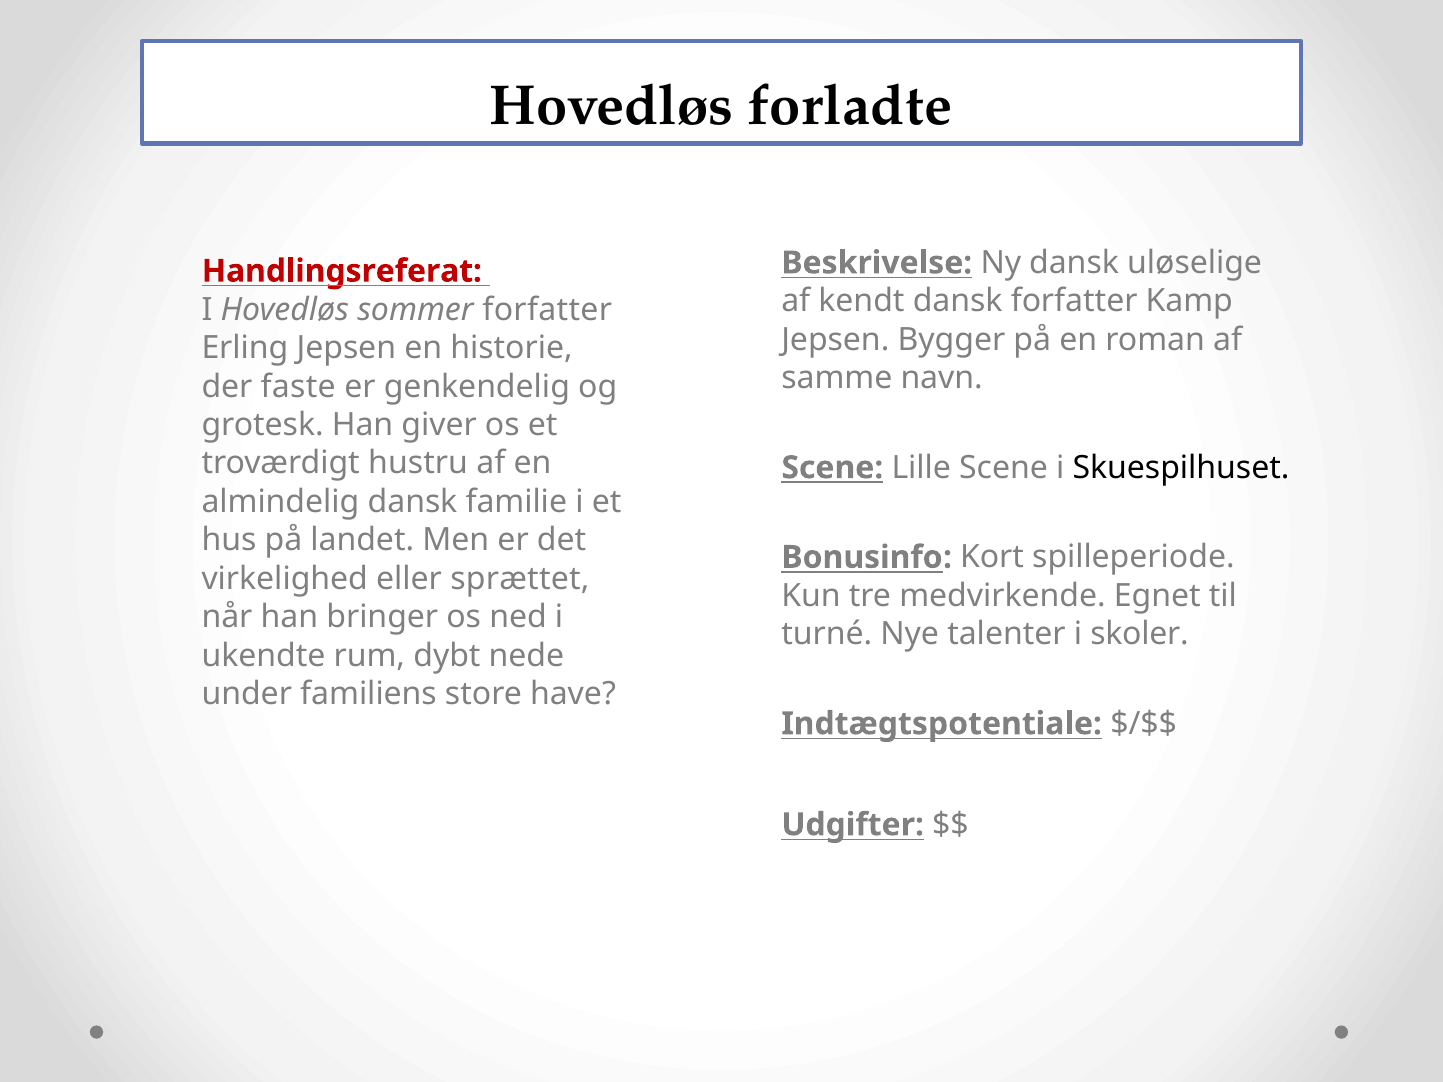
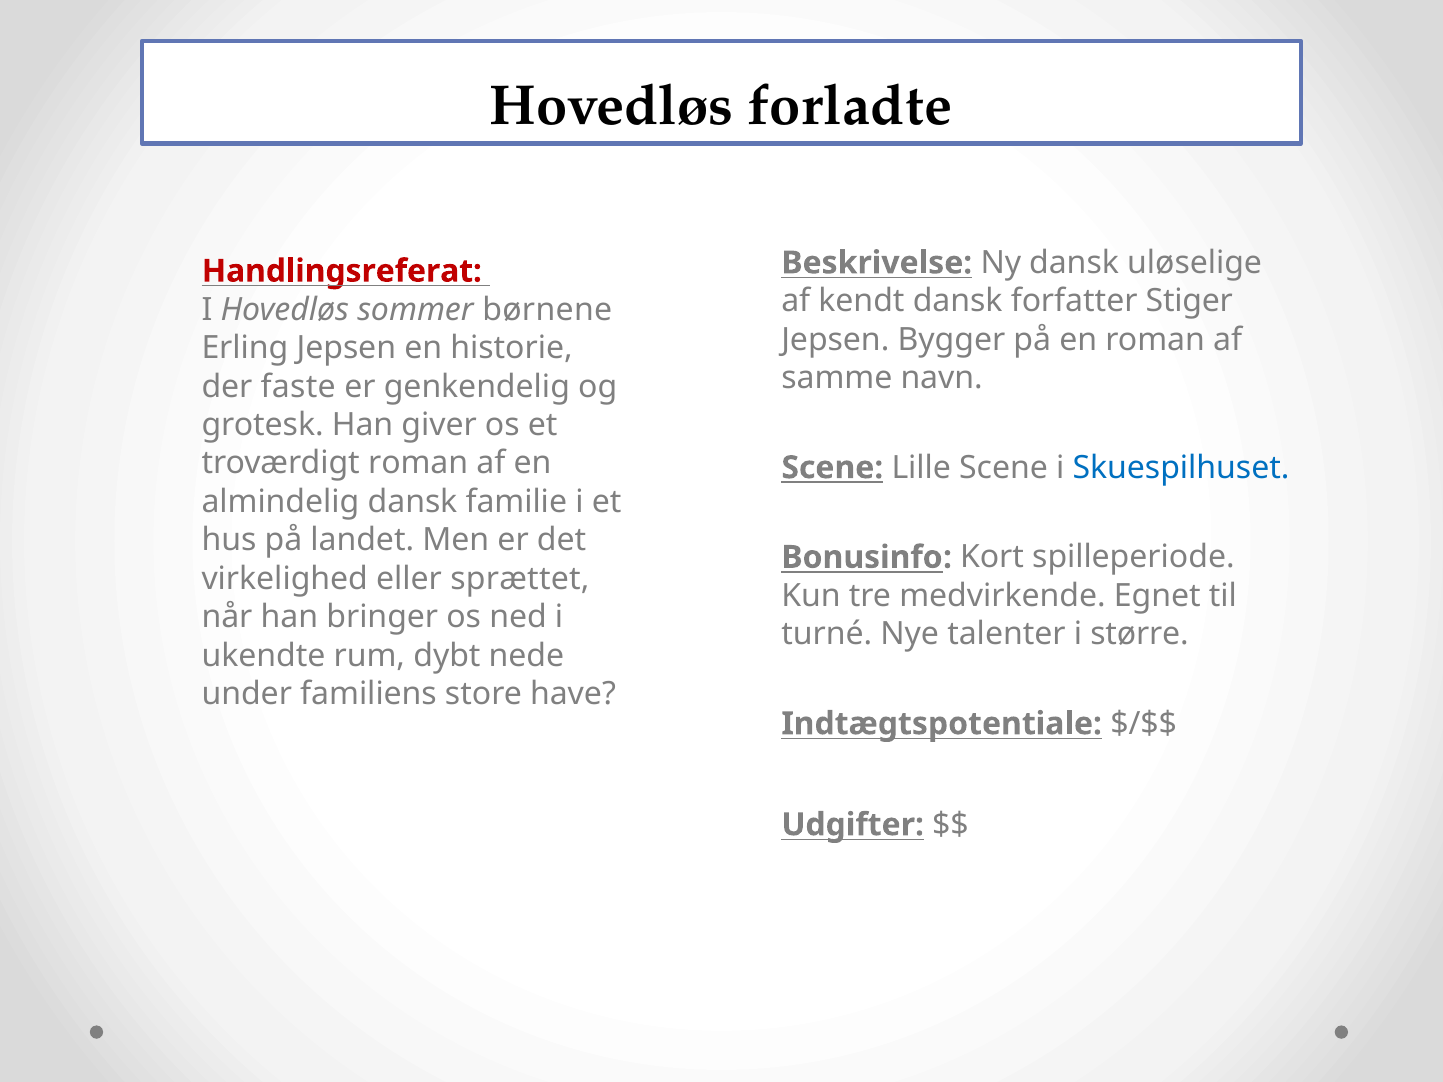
Kamp: Kamp -> Stiger (1189, 301)
sommer forfatter: forfatter -> børnene (547, 310)
troværdigt hustru: hustru -> roman (418, 463)
Skuespilhuset colour: black -> blue (1181, 468)
skoler: skoler -> større (1139, 634)
